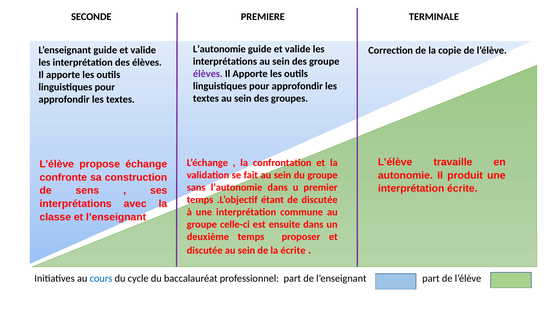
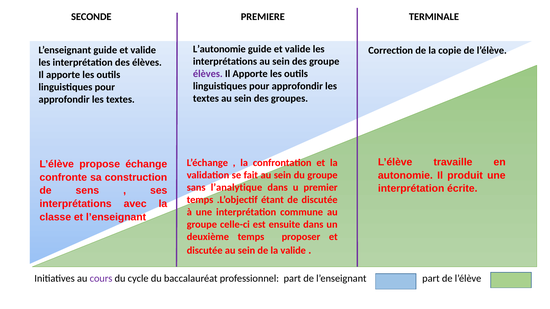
sans l’autonomie: l’autonomie -> l’analytique (236, 188)
la écrite: écrite -> valide (293, 251)
cours colour: blue -> purple (101, 279)
